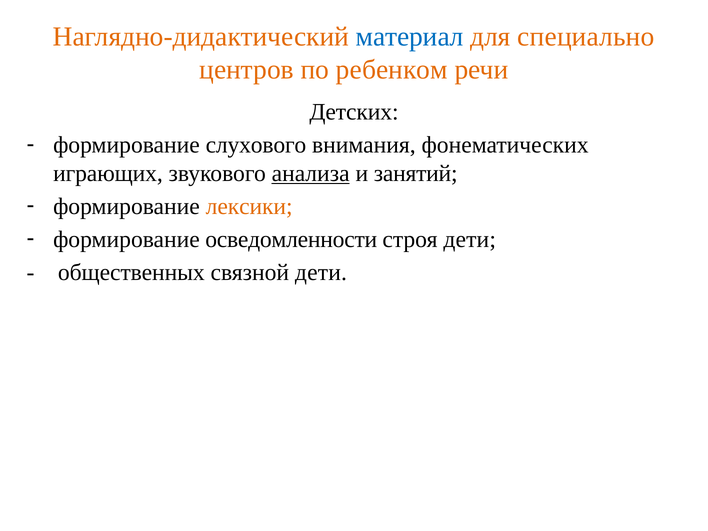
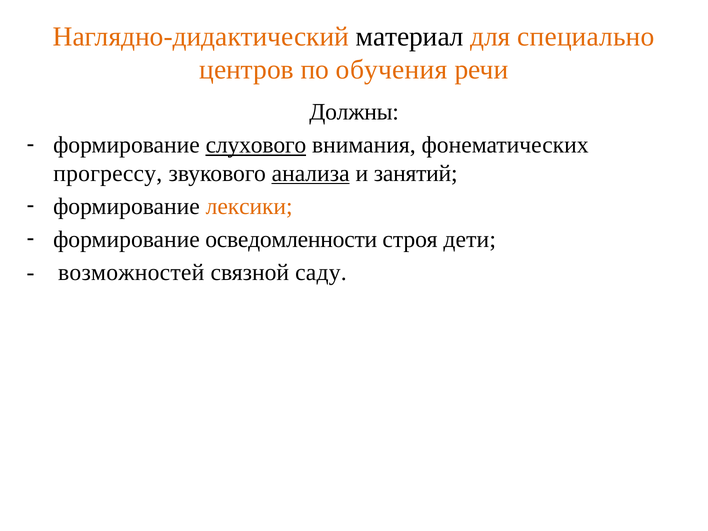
материал colour: blue -> black (410, 37)
ребенком: ребенком -> обучения (392, 70)
Детских: Детских -> Должны (354, 112)
слухового underline: none -> present (256, 145)
играющих: играющих -> прогрессу (108, 173)
общественных: общественных -> возможностей (131, 272)
связной дети: дети -> саду (321, 272)
